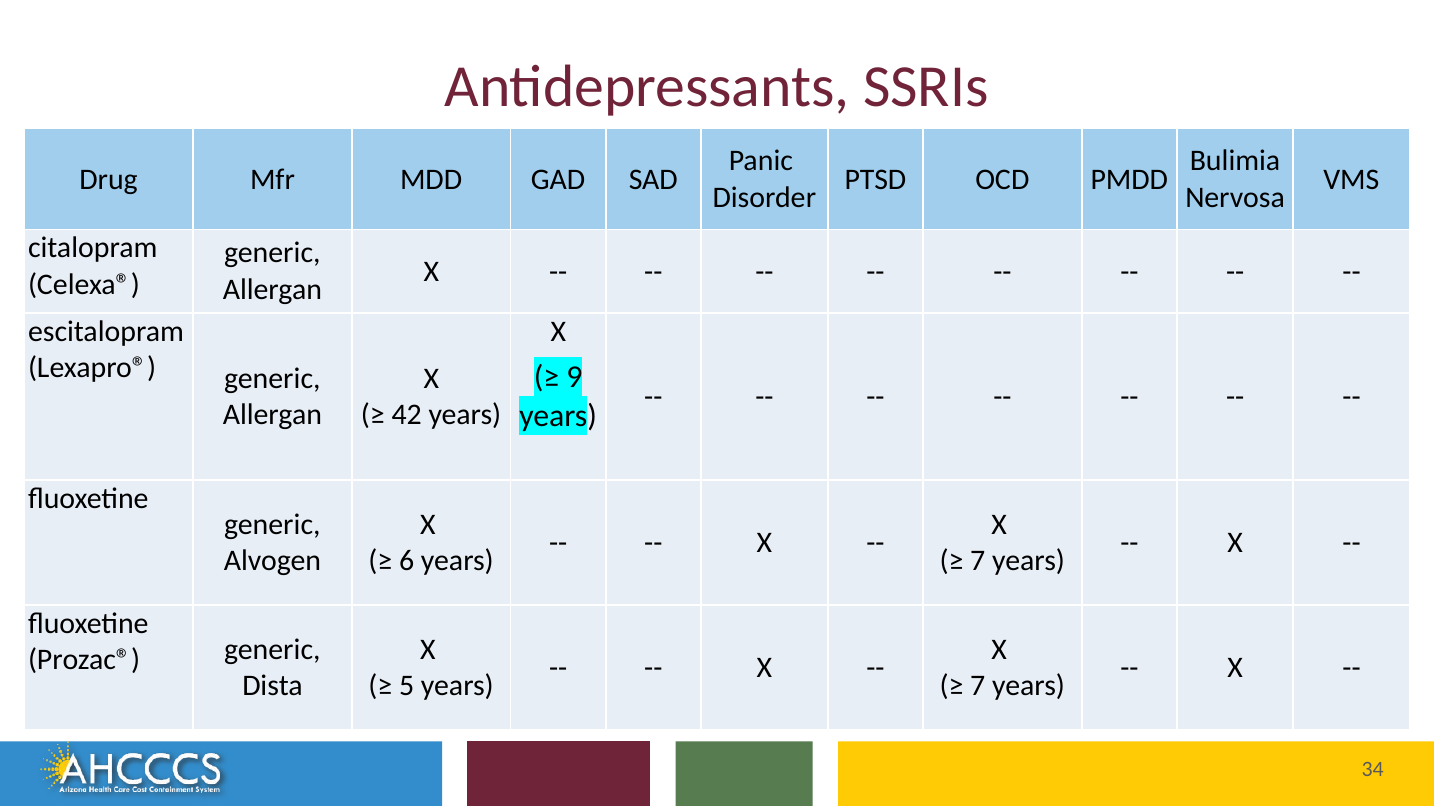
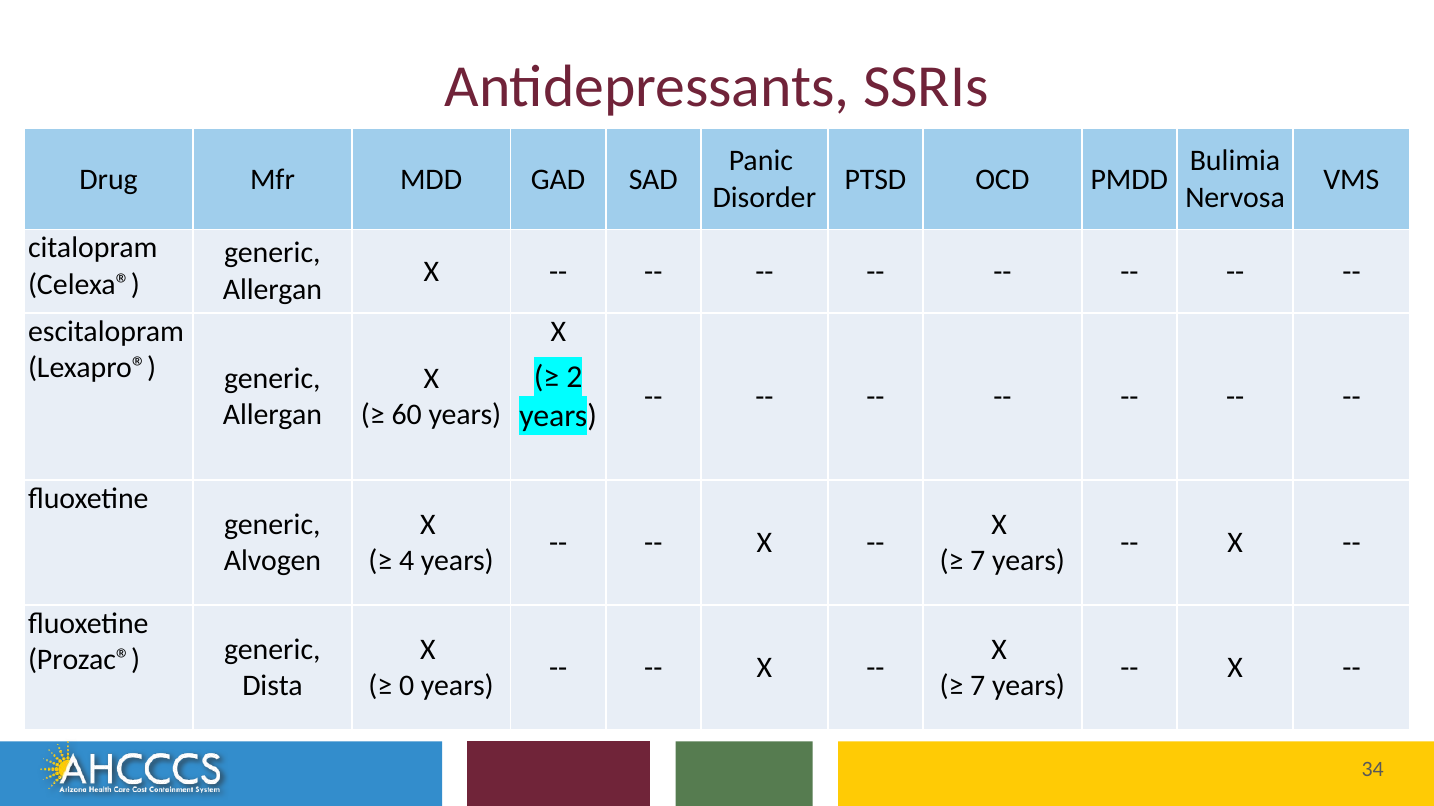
9: 9 -> 2 (574, 378)
42: 42 -> 60 (407, 415)
6: 6 -> 4 (407, 561)
5: 5 -> 0 (407, 687)
